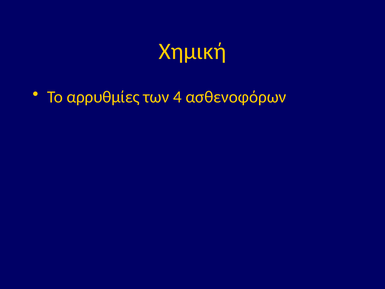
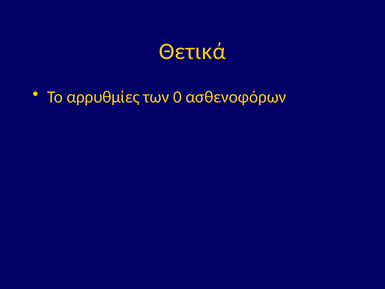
Χημική: Χημική -> Θετικά (192, 51)
4: 4 -> 0 (177, 97)
